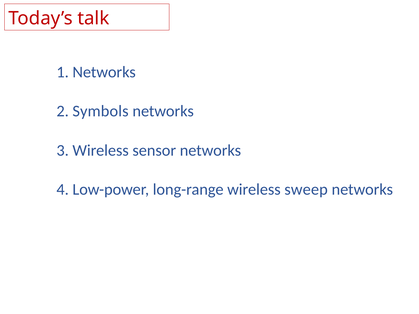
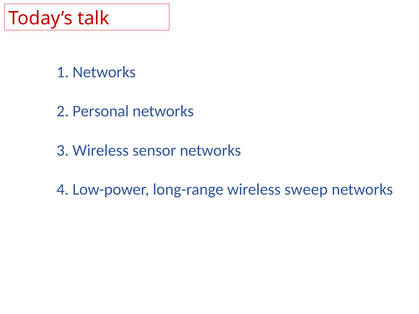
Symbols: Symbols -> Personal (101, 111)
